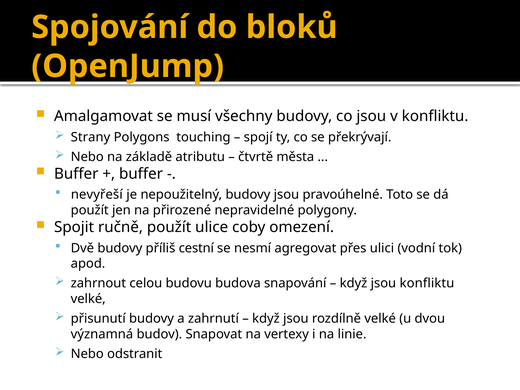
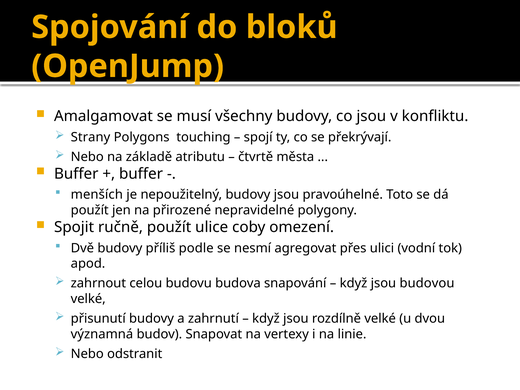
nevyřeší: nevyřeší -> menších (97, 195)
cestní: cestní -> podle (196, 248)
jsou konfliktu: konfliktu -> budovou (427, 283)
